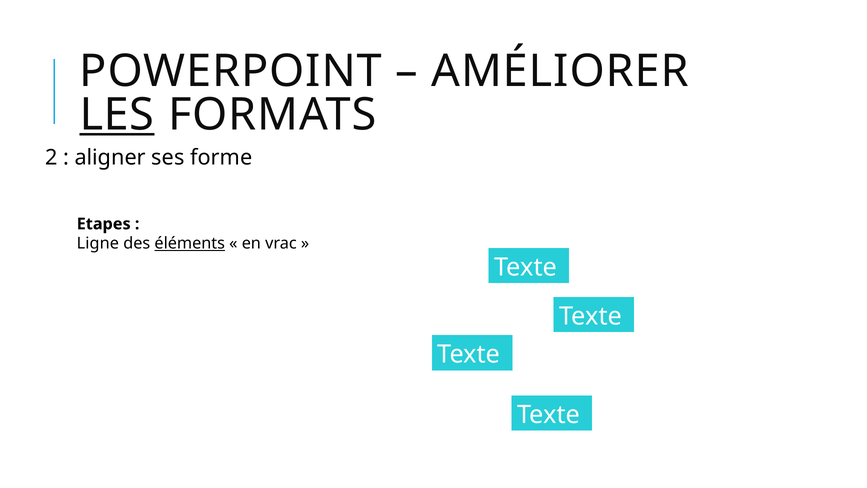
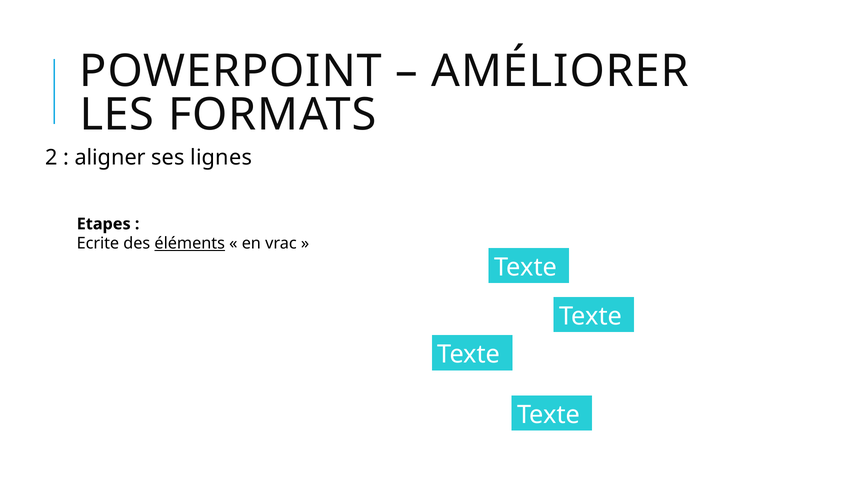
LES underline: present -> none (117, 115)
forme: forme -> lignes (221, 158)
Ligne: Ligne -> Ecrite (98, 243)
